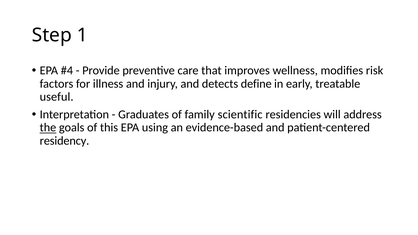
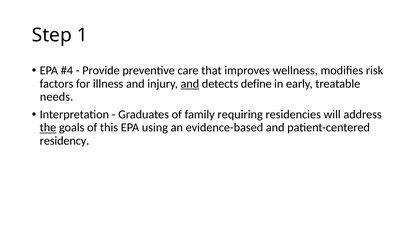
and underline: none -> present (190, 84)
useful: useful -> needs (57, 97)
scientific: scientific -> requiring (240, 115)
